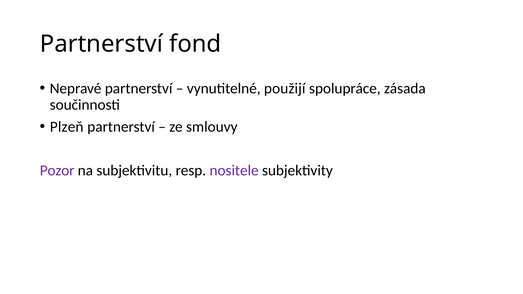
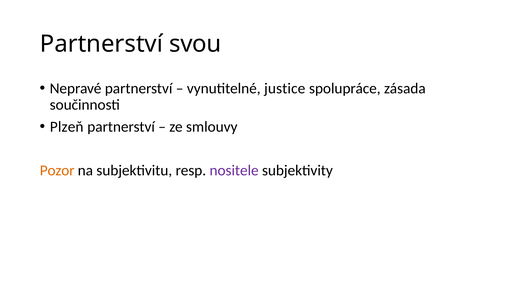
fond: fond -> svou (195, 44)
použijí: použijí -> justice (285, 88)
Pozor colour: purple -> orange (57, 171)
